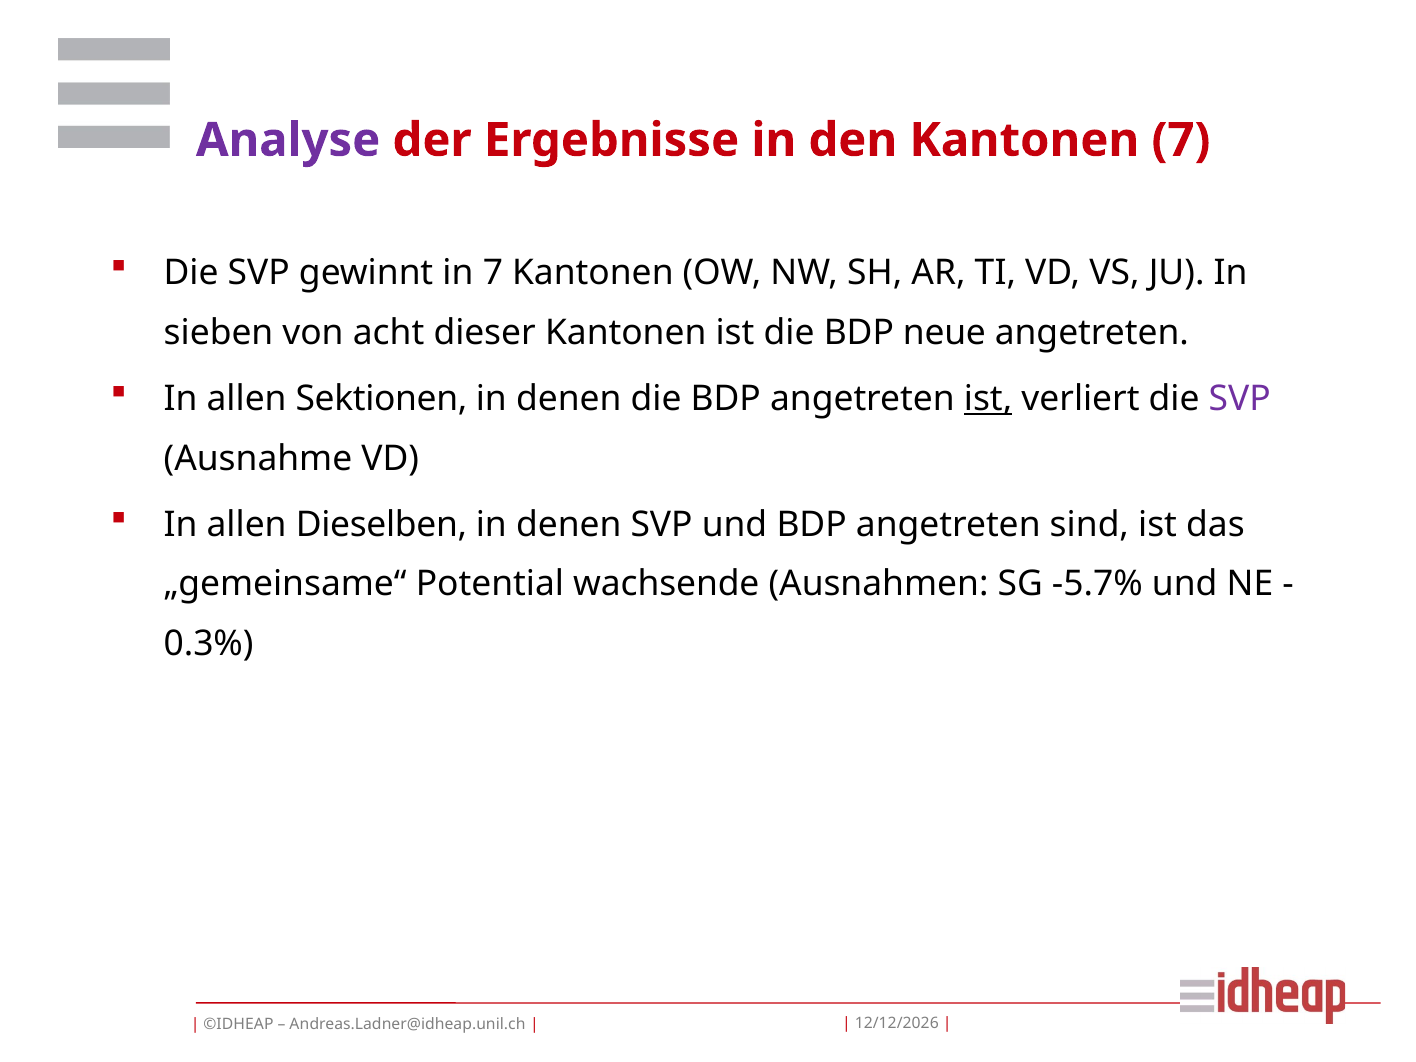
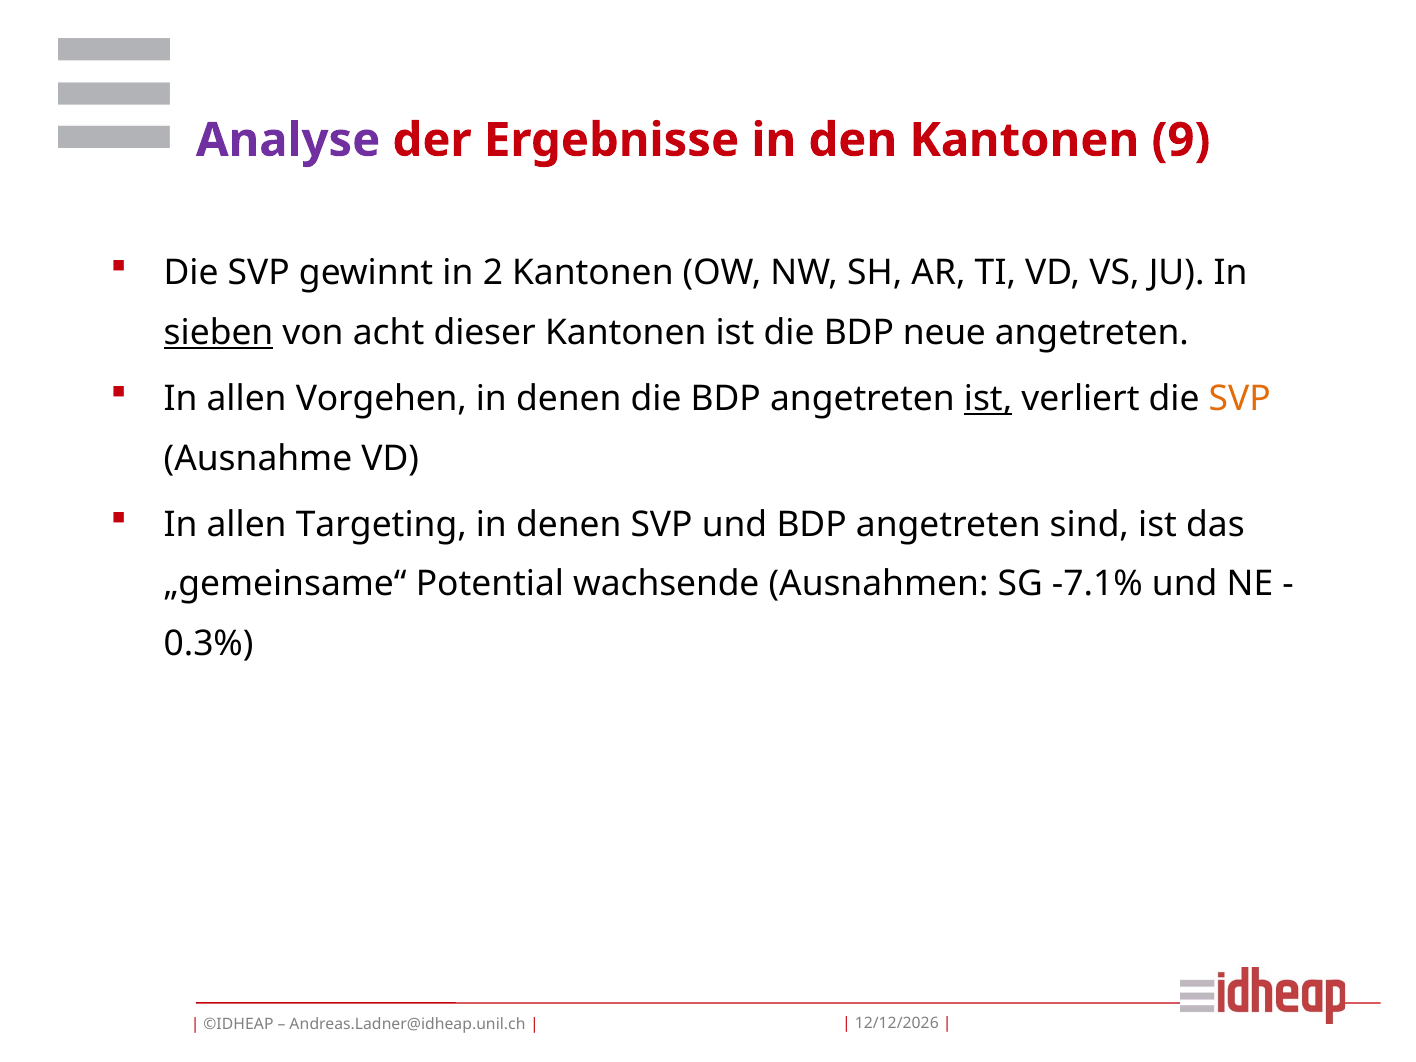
Kantonen 7: 7 -> 9 (1181, 140)
in 7: 7 -> 2 (493, 273)
sieben underline: none -> present (219, 332)
Sektionen: Sektionen -> Vorgehen (381, 399)
SVP colour: purple -> orange (1240, 399)
Dieselben: Dieselben -> Targeting (381, 525)
-5.7%: -5.7% -> -7.1% (1097, 584)
